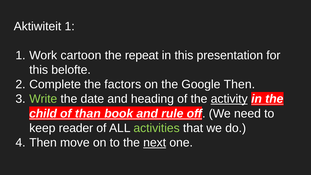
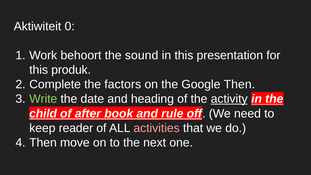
Aktiwiteit 1: 1 -> 0 (70, 26)
cartoon: cartoon -> behoort (81, 55)
repeat: repeat -> sound (142, 55)
belofte: belofte -> produk (71, 70)
than: than -> after (88, 113)
activities colour: light green -> pink (157, 128)
next underline: present -> none (155, 143)
